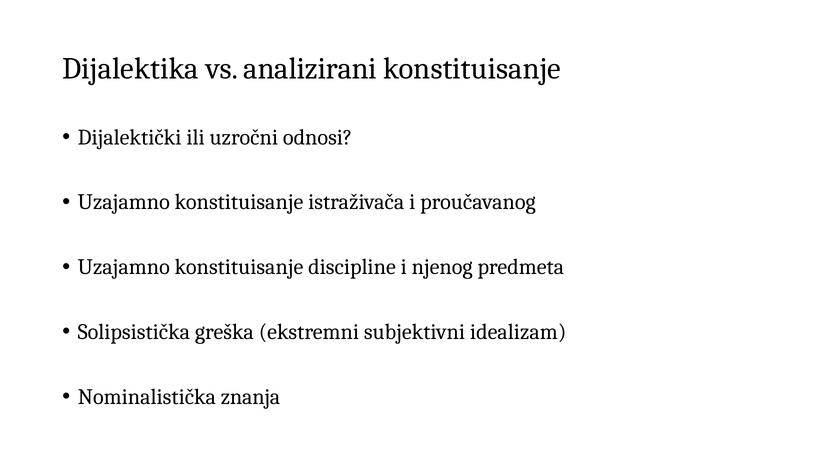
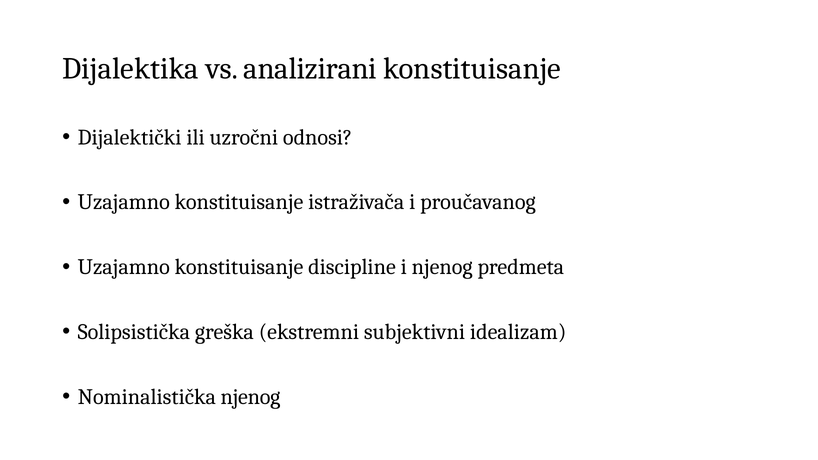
Nominalistička znanja: znanja -> njenog (250, 397)
